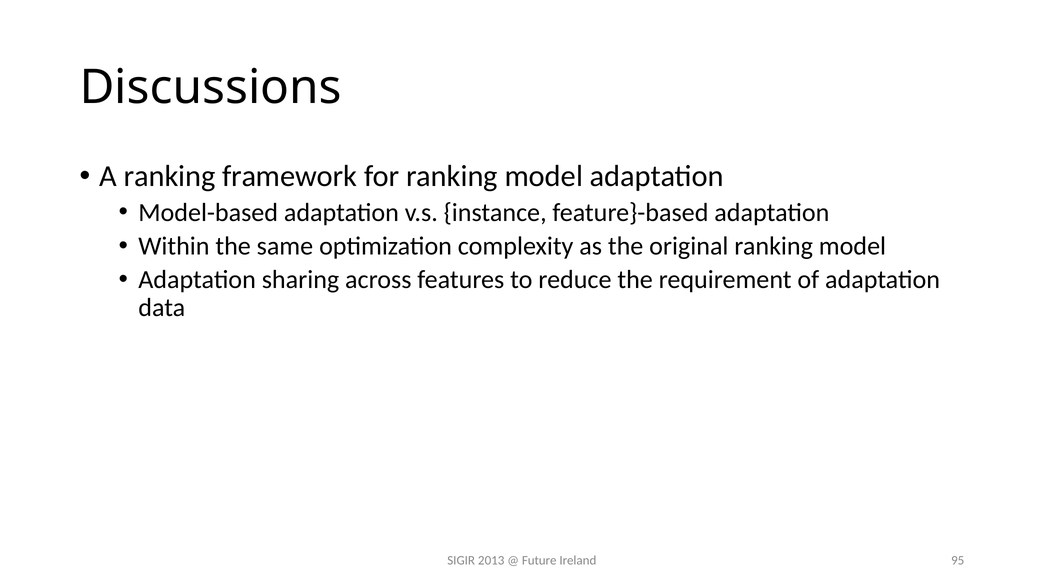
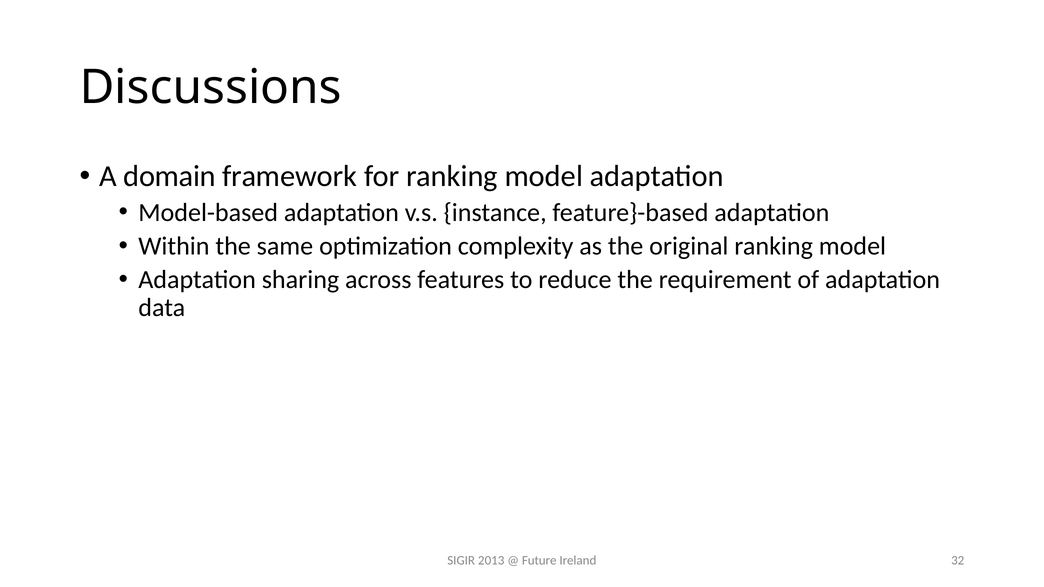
A ranking: ranking -> domain (170, 177)
95: 95 -> 32 (958, 561)
